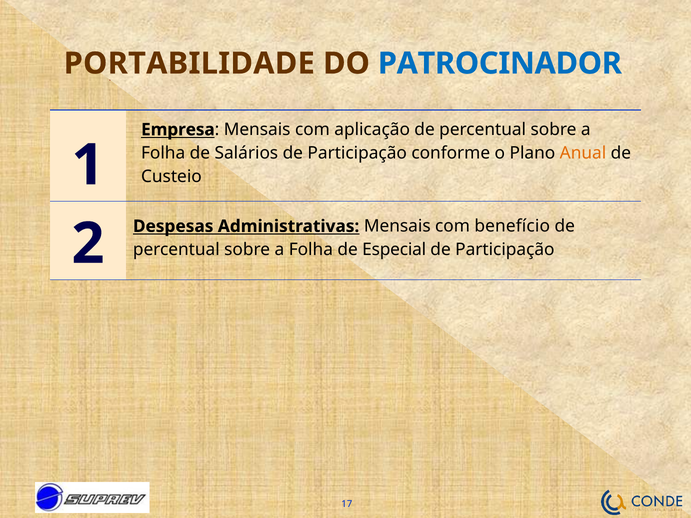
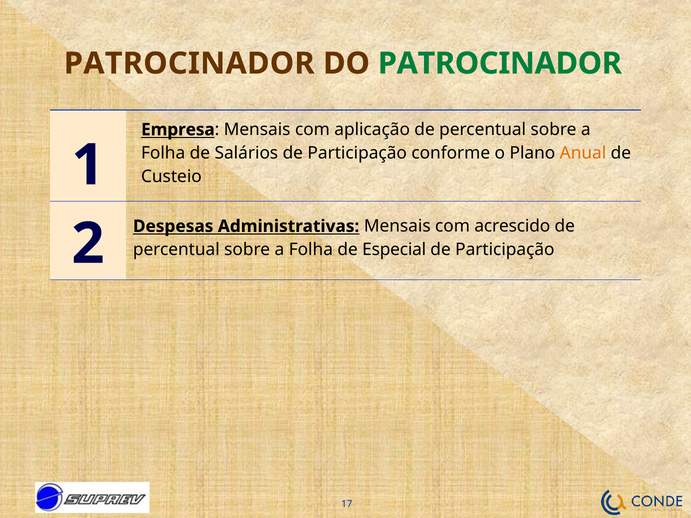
PORTABILIDADE: PORTABILIDADE -> PATROCINADOR (189, 63)
PATROCINADOR colour: blue -> green (500, 63)
benefício: benefício -> acrescido (512, 226)
